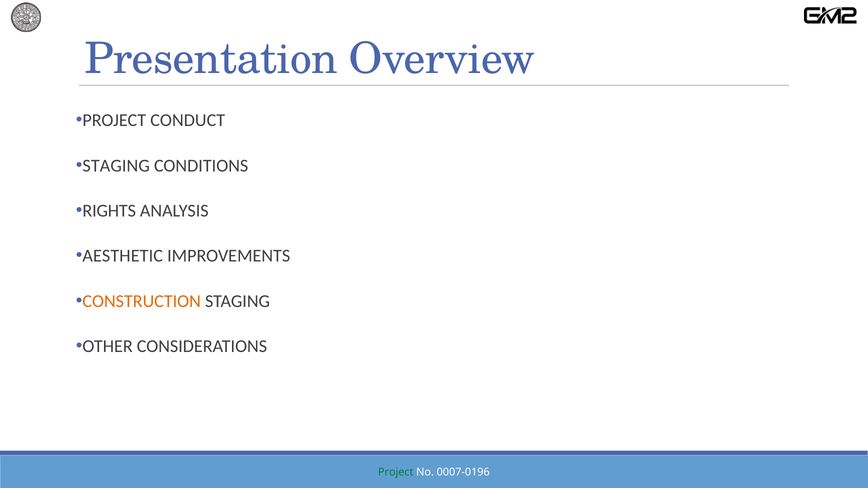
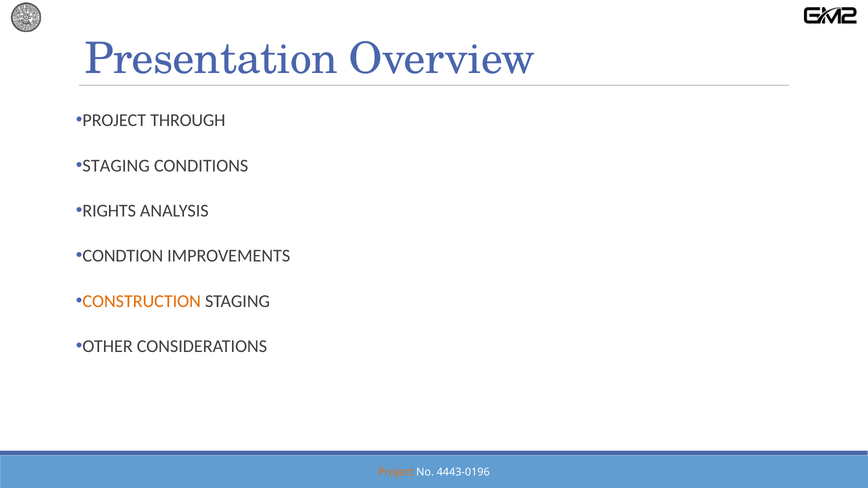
CONDUCT: CONDUCT -> THROUGH (188, 120)
AESTHETIC: AESTHETIC -> CONDTION (123, 256)
Project colour: green -> orange (396, 472)
0007-0196: 0007-0196 -> 4443-0196 (463, 472)
